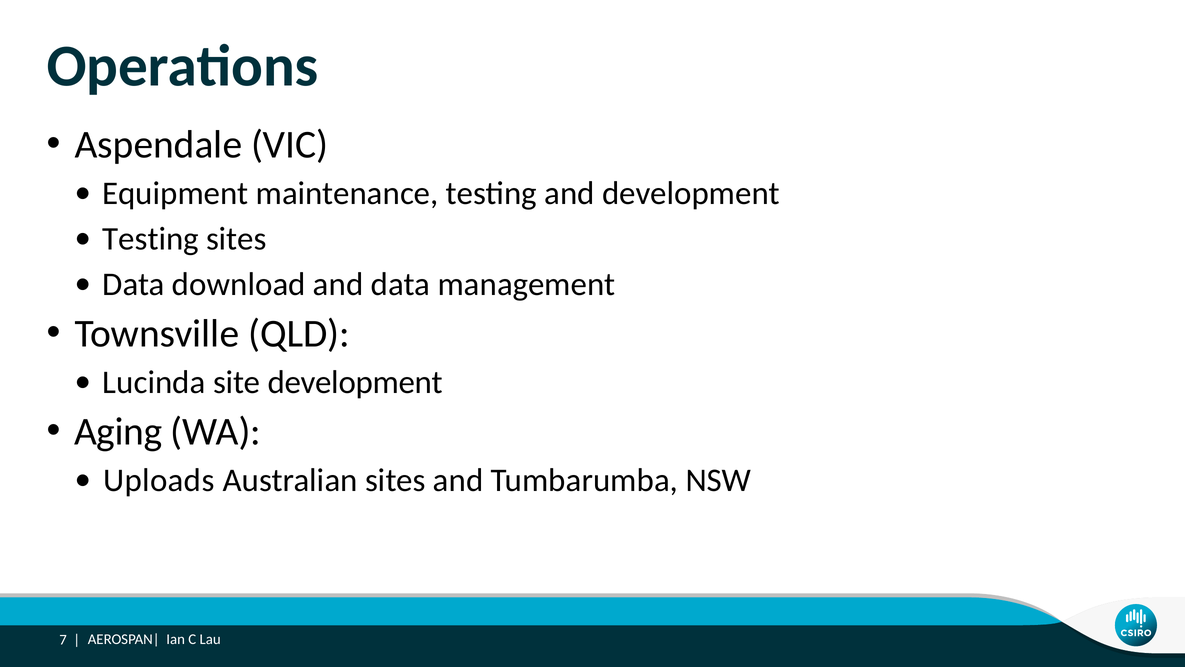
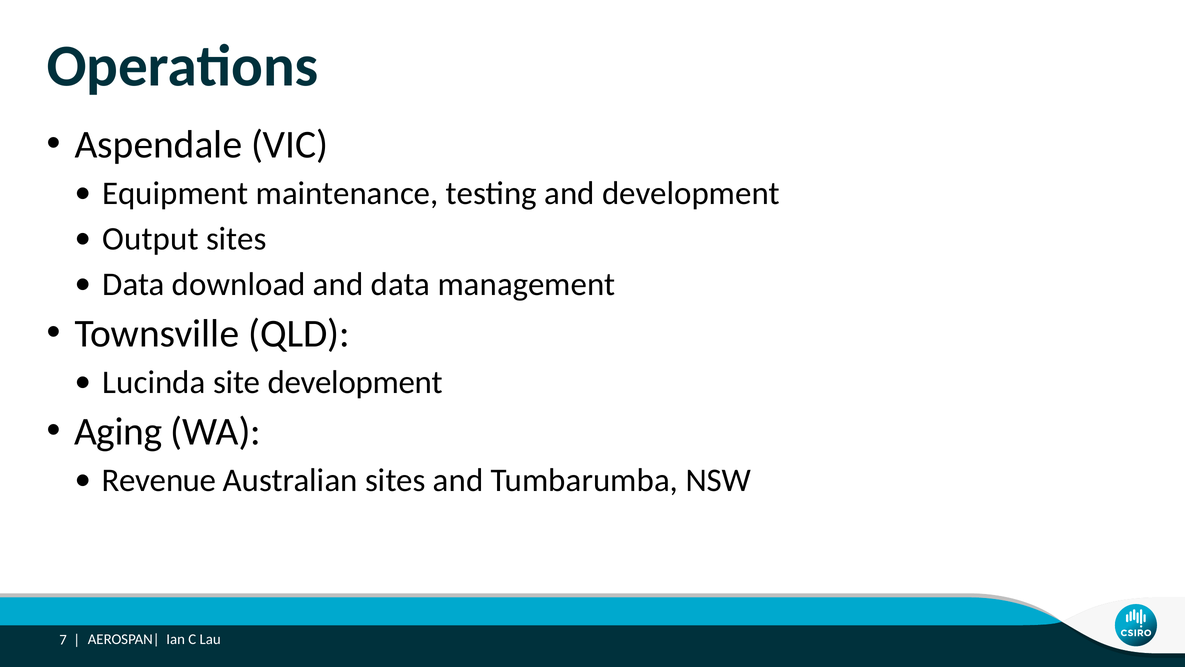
Testing: Testing -> Output (151, 239)
Uploads: Uploads -> Revenue (159, 480)
